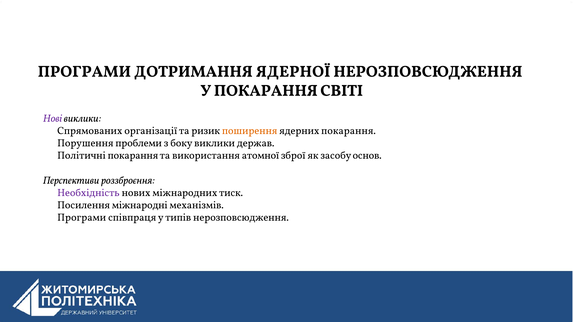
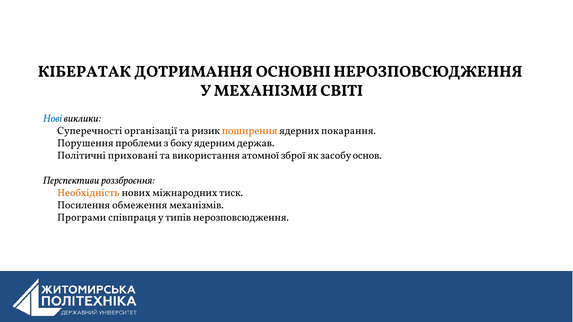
ПРОГРАМИ: ПРОГРАМИ -> КІБЕРАТАК (84, 72)
ЯДЕРНОЇ: ЯДЕРНОЇ -> ОСНОВНІ (293, 72)
У ПОКАРАННЯ: ПОКАРАННЯ -> МЕХАНІЗМИ (266, 91)
Нові colour: purple -> blue (53, 118)
Спрямованих: Спрямованих -> Суперечності (90, 131)
боку виклики: виклики -> ядерним (215, 143)
Політичні покарання: покарання -> приховані (133, 156)
Необхідність colour: purple -> orange (88, 193)
міжнародні: міжнародні -> обмеження (140, 205)
